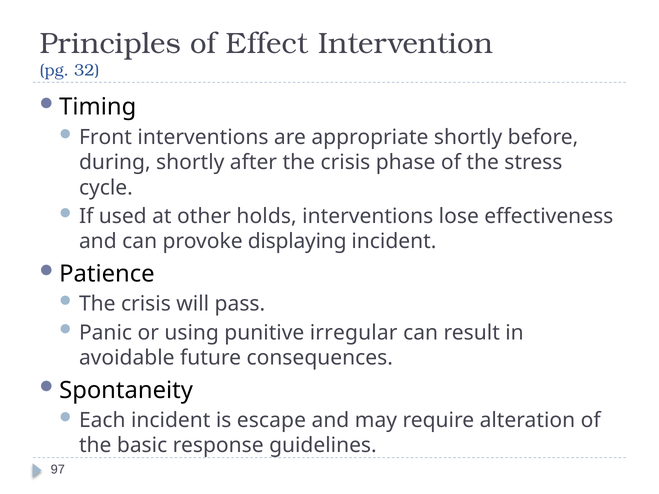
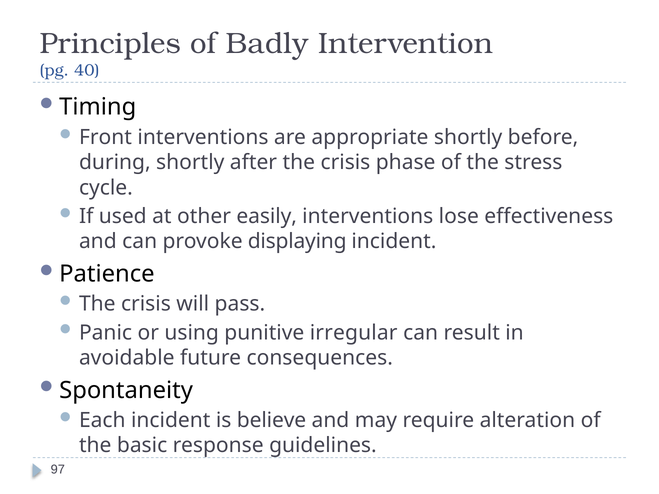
Effect: Effect -> Badly (267, 44)
32: 32 -> 40 (87, 70)
holds: holds -> easily (267, 216)
escape: escape -> believe (272, 420)
